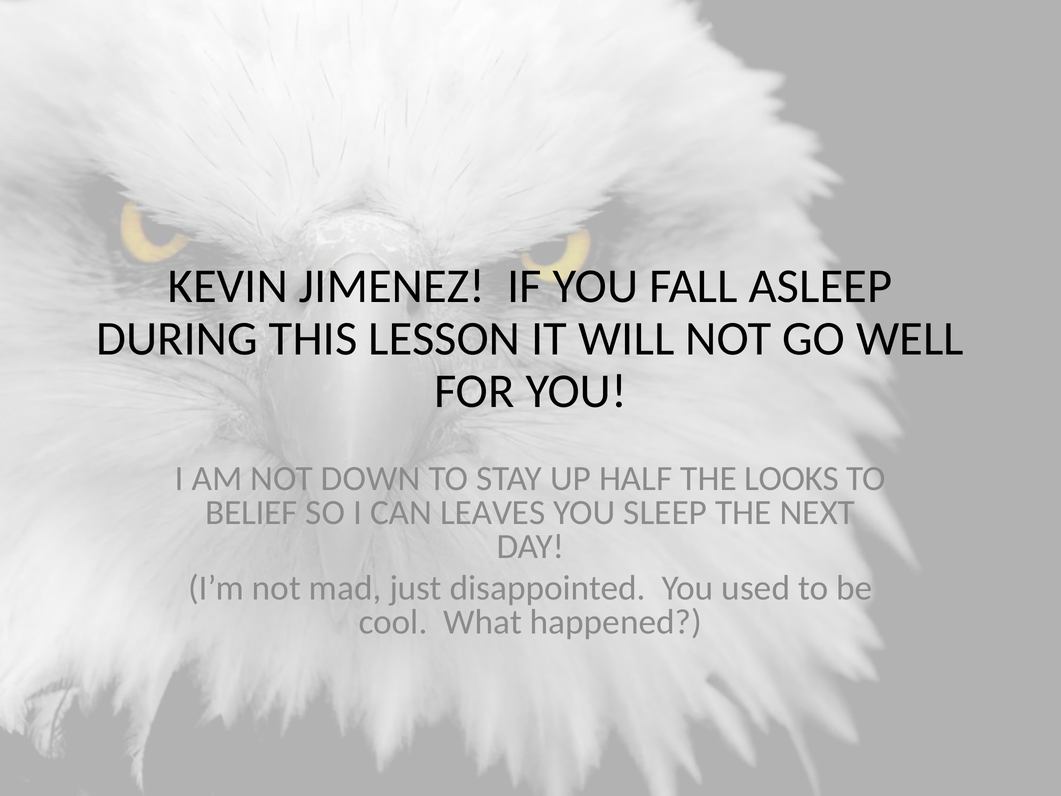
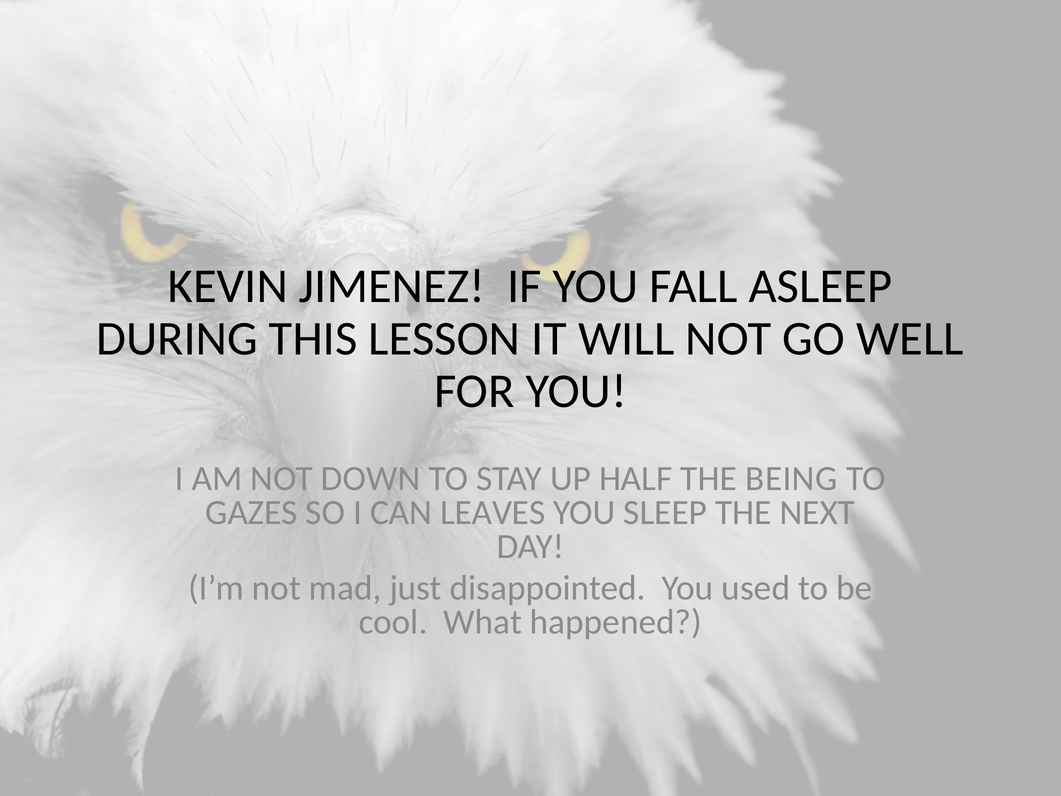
LOOKS: LOOKS -> BEING (791, 479)
BELIEF: BELIEF -> GAZES (252, 512)
